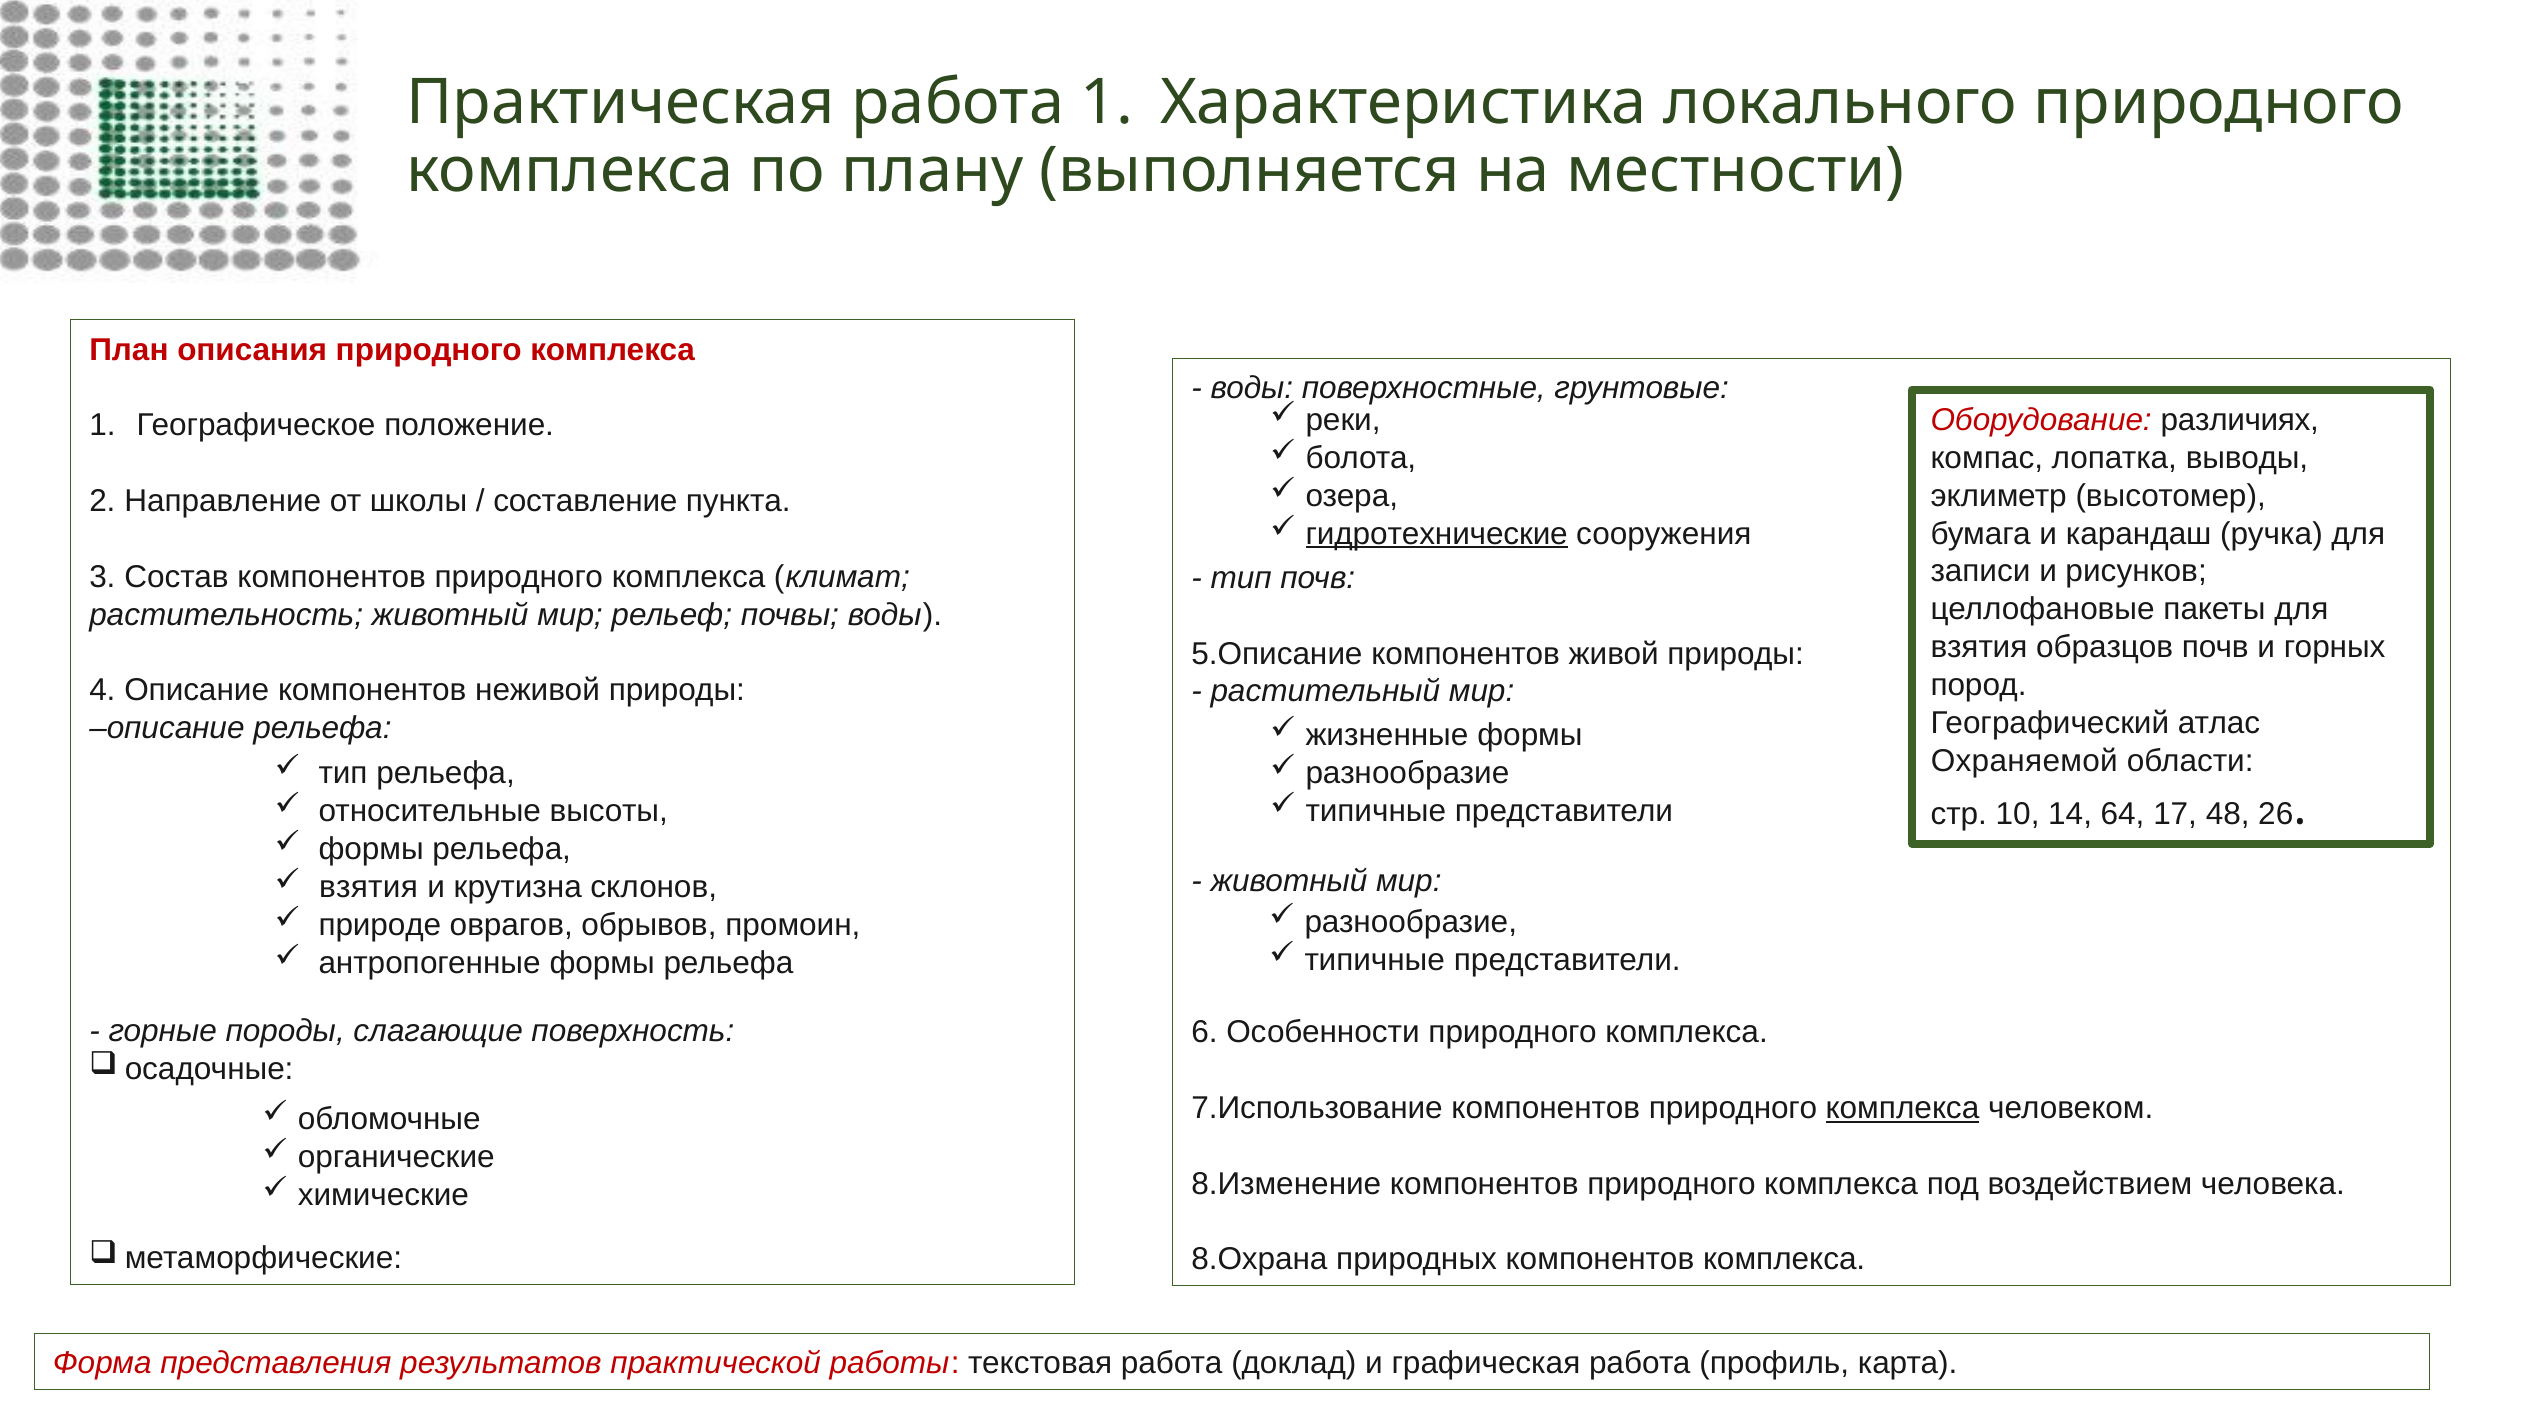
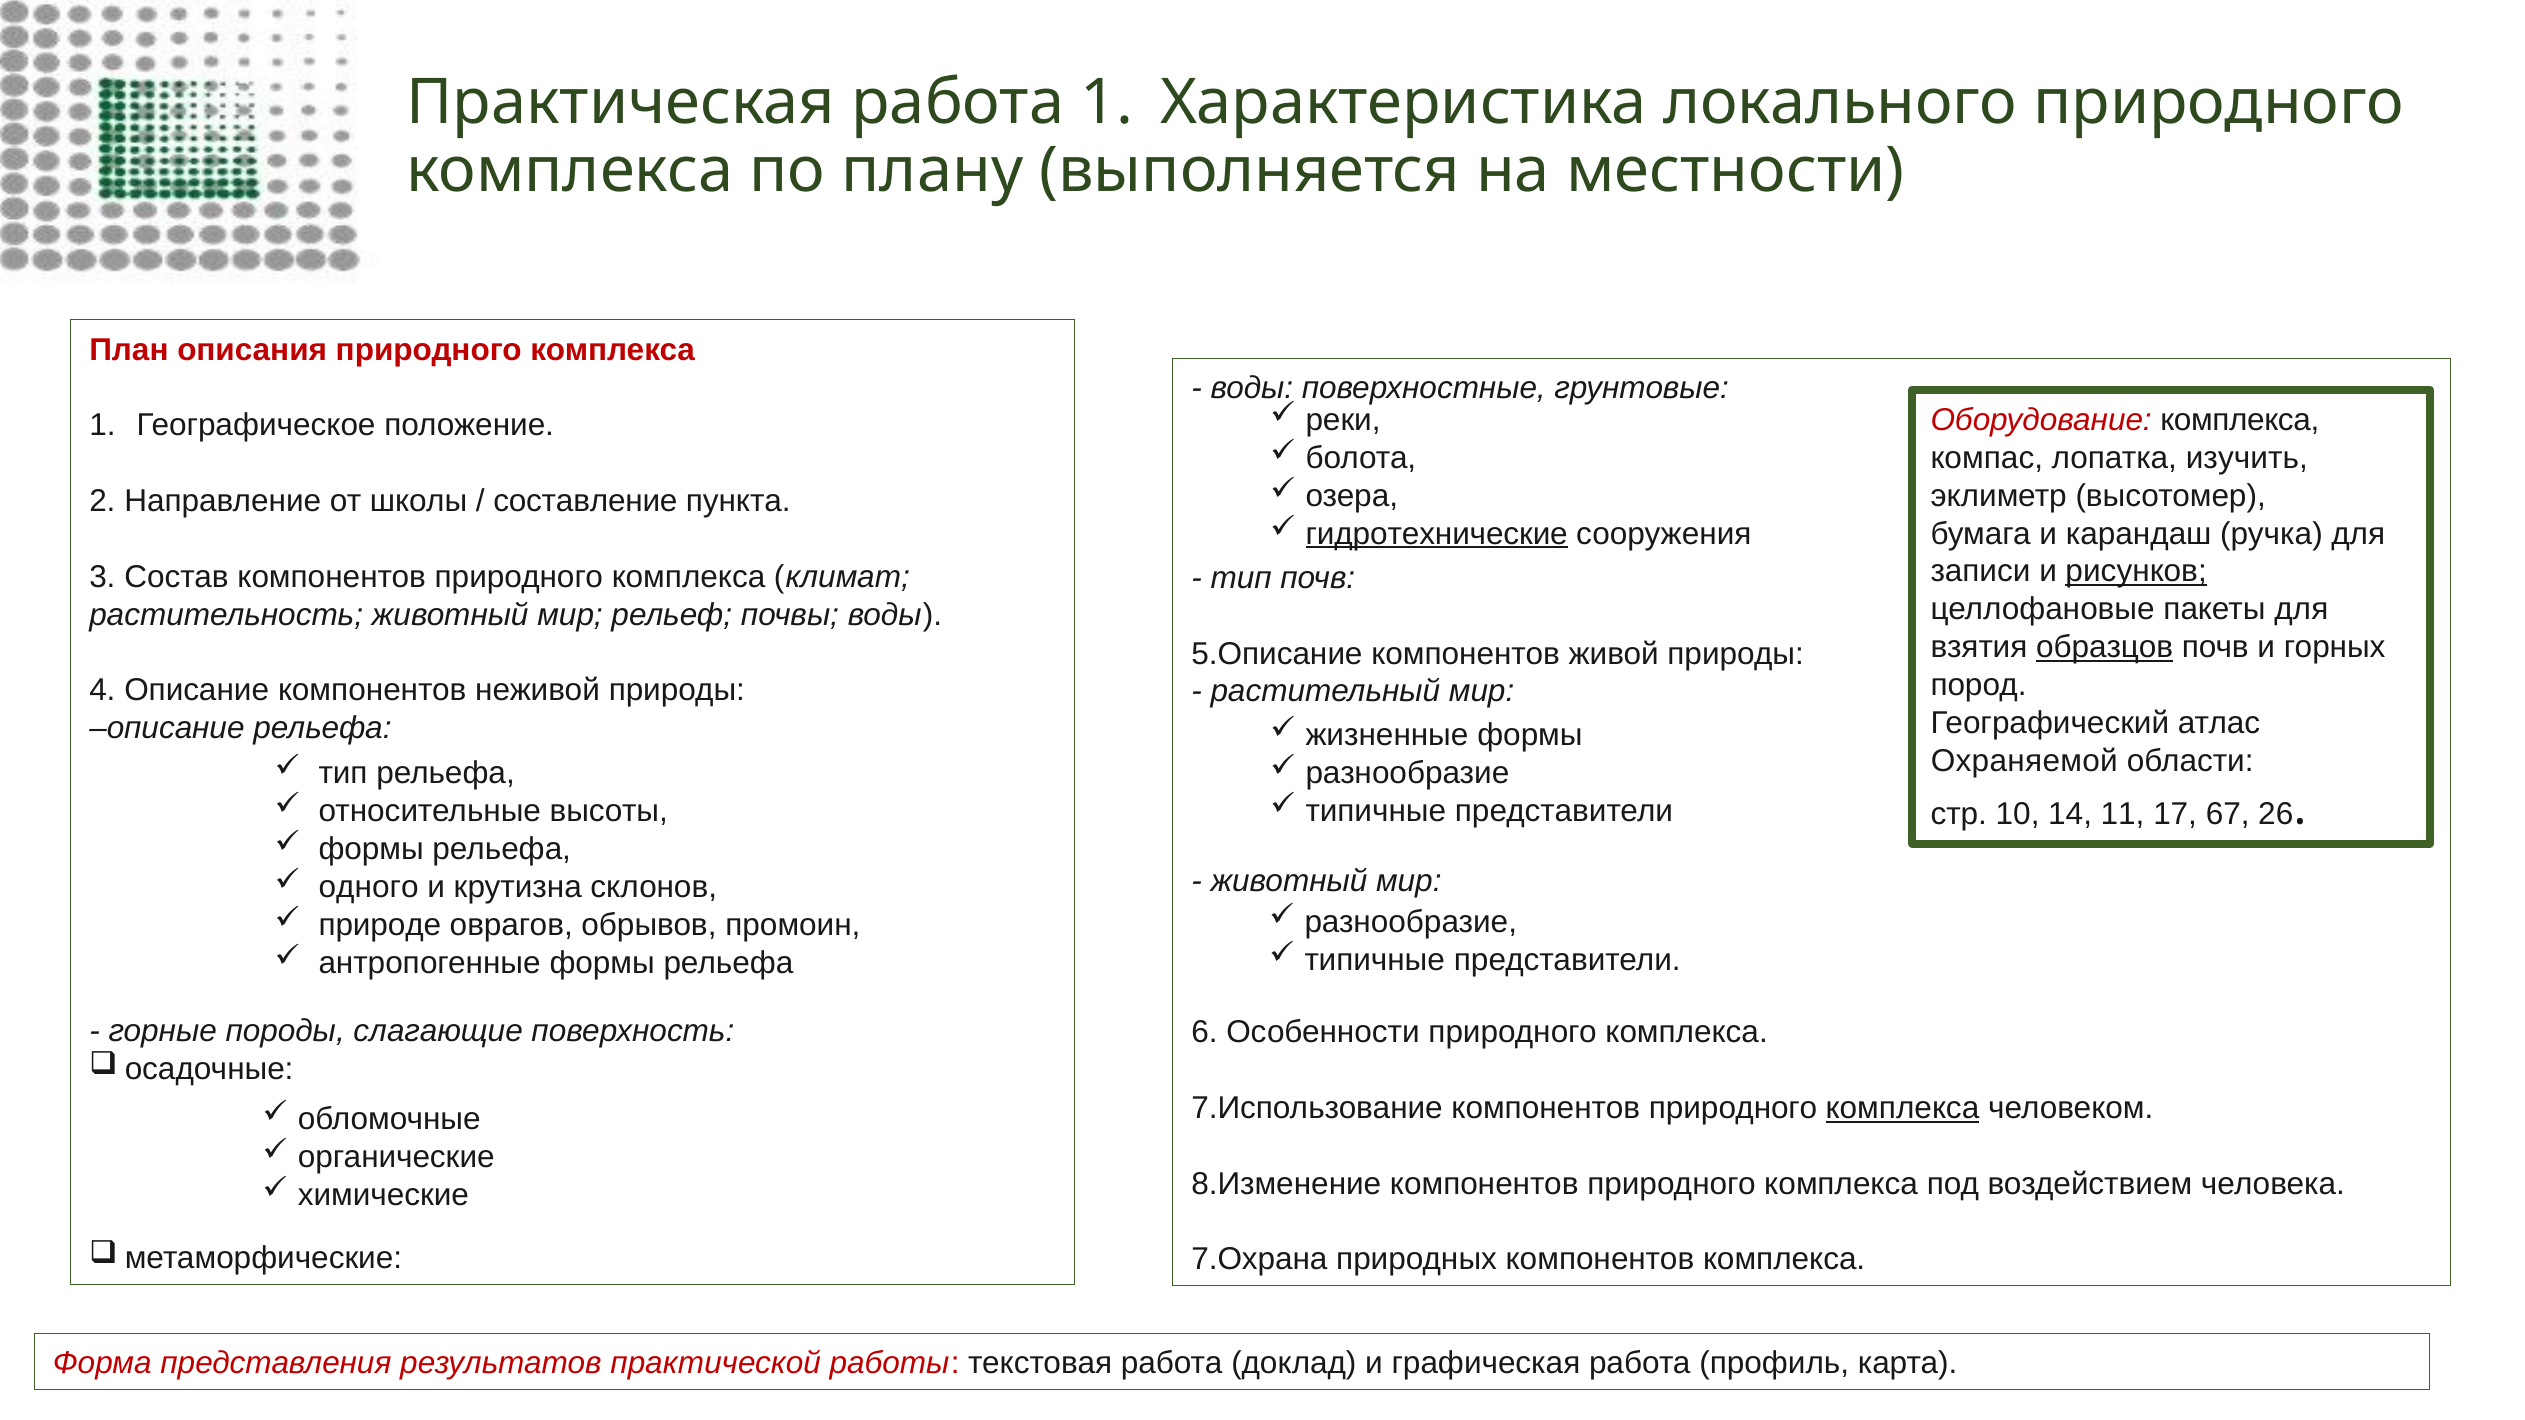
Оборудование различиях: различиях -> комплекса (2240, 420)
выводы: выводы -> изучить (2247, 458)
рисунков underline: none -> present (2136, 572)
образцов underline: none -> present (2105, 647)
64: 64 -> 11 (2123, 815)
48: 48 -> 67 (2228, 815)
взятия: взятия -> одного (369, 887)
8.Охрана: 8.Охрана -> 7.Охрана (1259, 1260)
